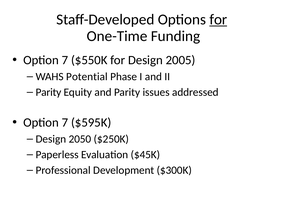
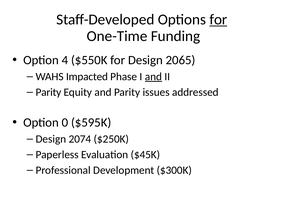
7: 7 -> 4 (65, 60)
2005: 2005 -> 2065 (181, 60)
Potential: Potential -> Impacted (87, 77)
and underline: none -> present (153, 77)
7: 7 -> 0 (65, 123)
2050: 2050 -> 2074 (80, 139)
